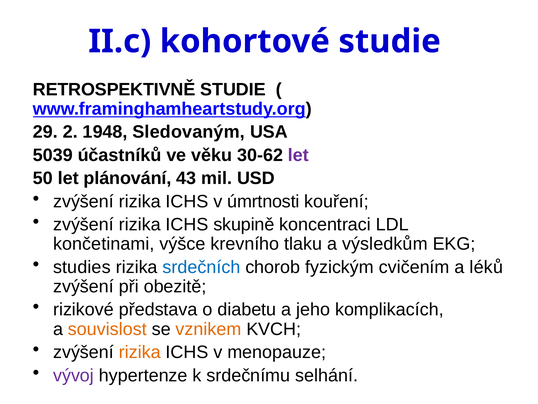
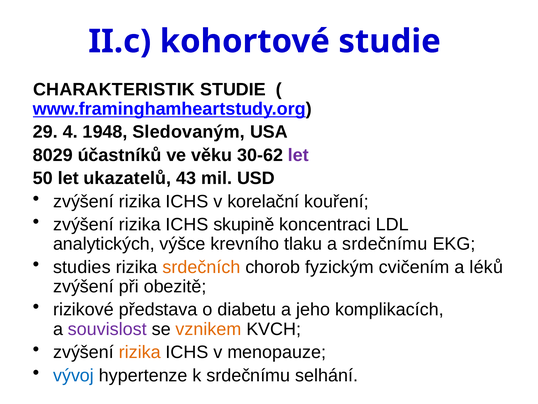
RETROSPEKTIVNĚ: RETROSPEKTIVNĚ -> CHARAKTERISTIK (114, 89)
2: 2 -> 4 (70, 132)
5039: 5039 -> 8029 (53, 155)
plánování: plánování -> ukazatelů (127, 178)
úmrtnosti: úmrtnosti -> korelační (263, 201)
končetinami: končetinami -> analytických (104, 244)
a výsledkům: výsledkům -> srdečnímu (385, 244)
srdečních colour: blue -> orange (201, 267)
souvislost colour: orange -> purple (107, 329)
vývoj colour: purple -> blue (74, 375)
